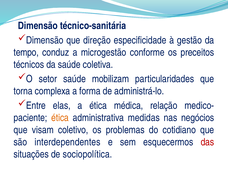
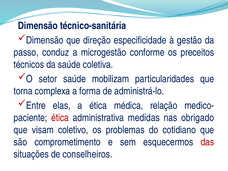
tempo: tempo -> passo (26, 52)
ética colour: orange -> red (60, 118)
negócios: negócios -> obrigado (198, 118)
interdependentes: interdependentes -> comprometimento (68, 142)
sociopolítica: sociopolítica -> conselheiros (87, 154)
